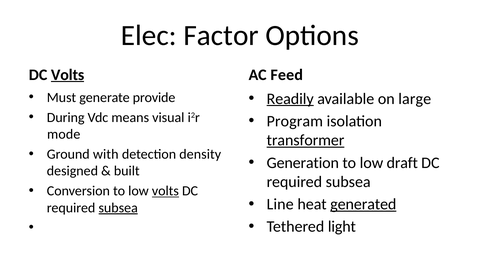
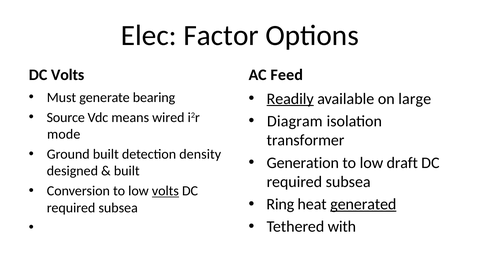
Volts underline: present -> none (68, 75)
provide: provide -> bearing (154, 97)
During: During -> Source (66, 117)
visual: visual -> wired (168, 117)
Program: Program -> Diagram (295, 121)
transformer underline: present -> none (305, 140)
Ground with: with -> built (106, 154)
Line: Line -> Ring (280, 204)
subsea underline: present -> none (118, 208)
light: light -> with (342, 227)
